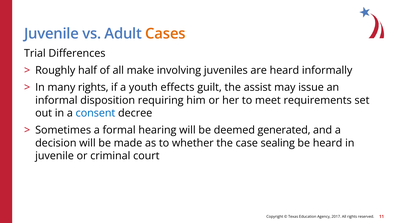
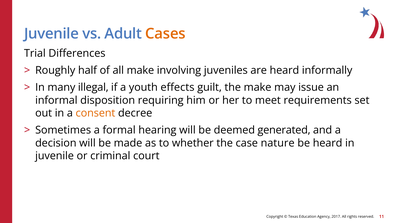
many rights: rights -> illegal (93, 87)
the assist: assist -> make (258, 87)
consent colour: blue -> orange (95, 113)
sealing: sealing -> nature (278, 143)
